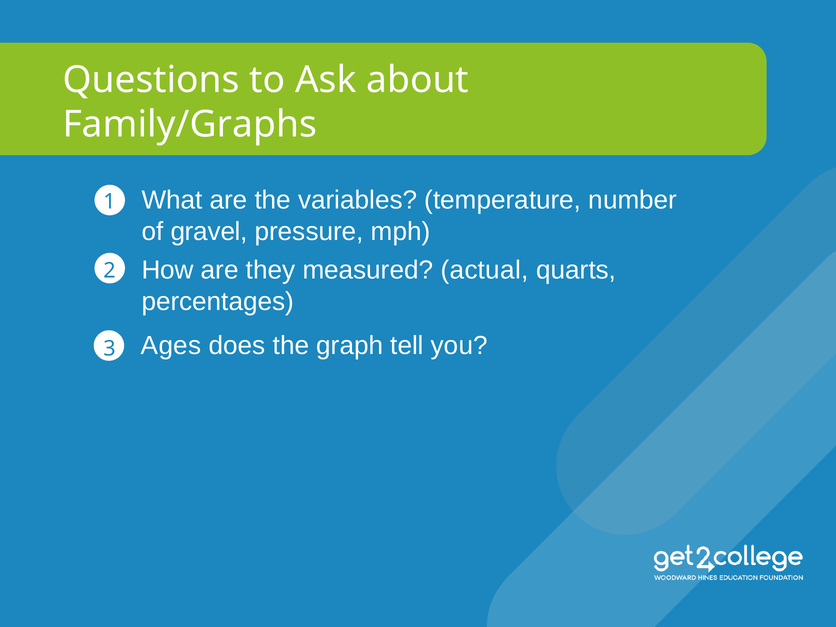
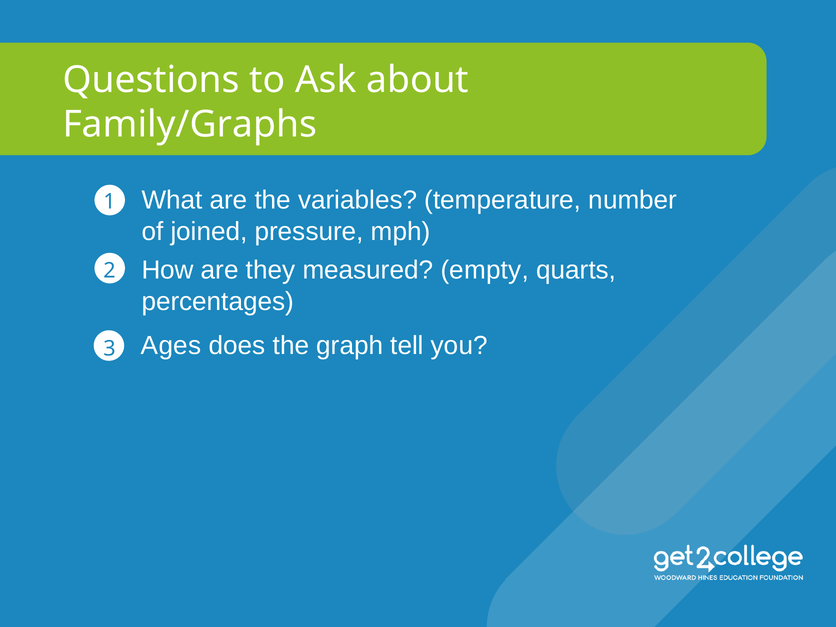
gravel: gravel -> joined (209, 232)
actual: actual -> empty (485, 270)
